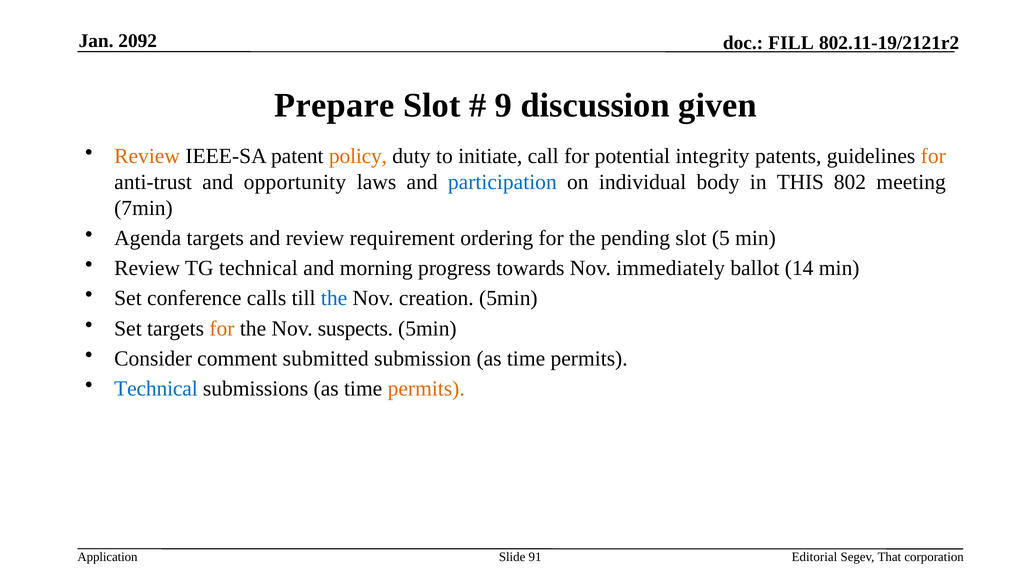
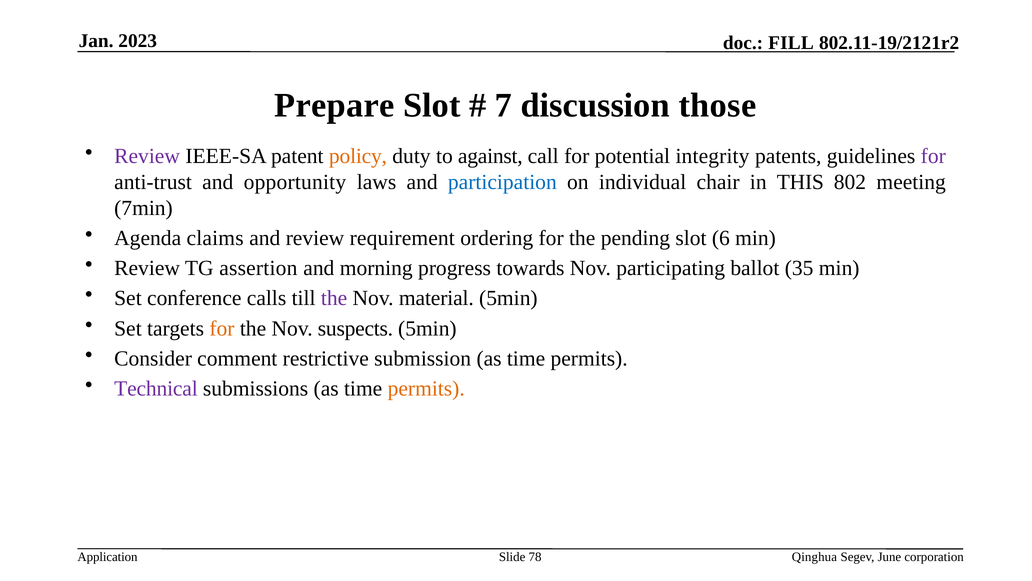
2092: 2092 -> 2023 (138, 41)
9: 9 -> 7 (503, 106)
given: given -> those (717, 106)
Review colour: orange -> purple (147, 156)
initiate: initiate -> against (490, 156)
for colour: orange -> purple (933, 156)
body: body -> chair (718, 182)
Agenda targets: targets -> claims (215, 238)
5: 5 -> 6 (721, 238)
TG technical: technical -> assertion (258, 268)
immediately: immediately -> participating (671, 268)
14: 14 -> 35 (799, 268)
the colour: blue -> purple (334, 298)
creation: creation -> material (436, 298)
submitted: submitted -> restrictive (326, 358)
Technical colour: blue -> purple (156, 388)
91: 91 -> 78 (535, 557)
Editorial: Editorial -> Qinghua (814, 557)
That: That -> June (889, 557)
